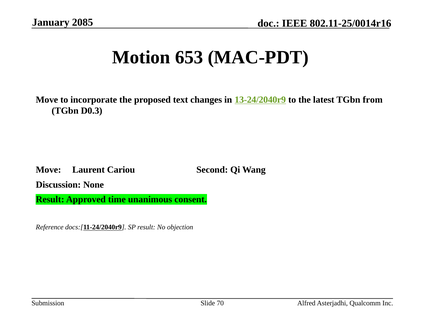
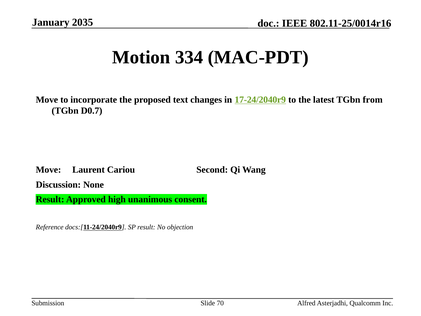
2085: 2085 -> 2035 (83, 22)
653: 653 -> 334 (189, 57)
13-24/2040r9: 13-24/2040r9 -> 17-24/2040r9 (260, 100)
D0.3: D0.3 -> D0.7 (92, 111)
time: time -> high (117, 199)
